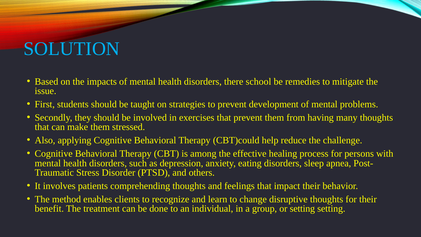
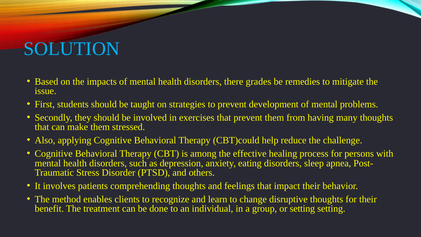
school: school -> grades (258, 82)
